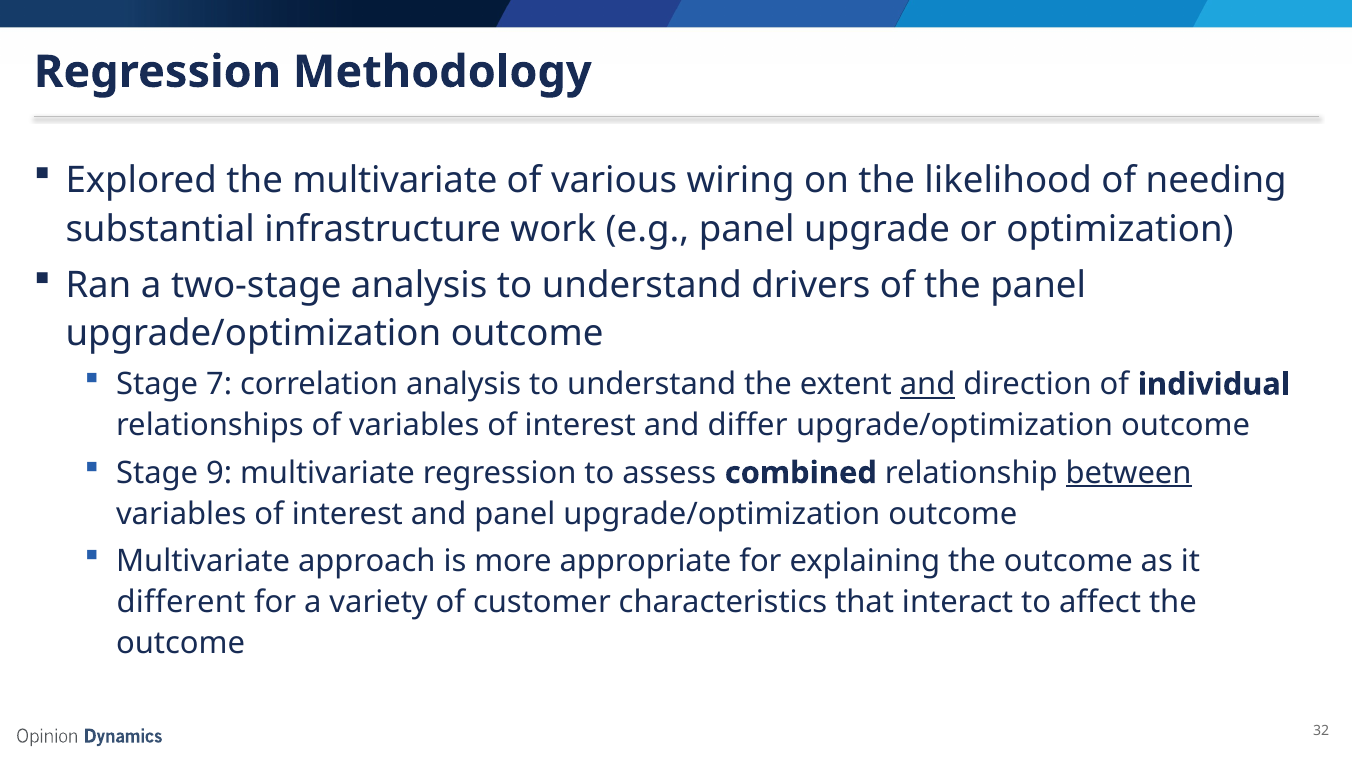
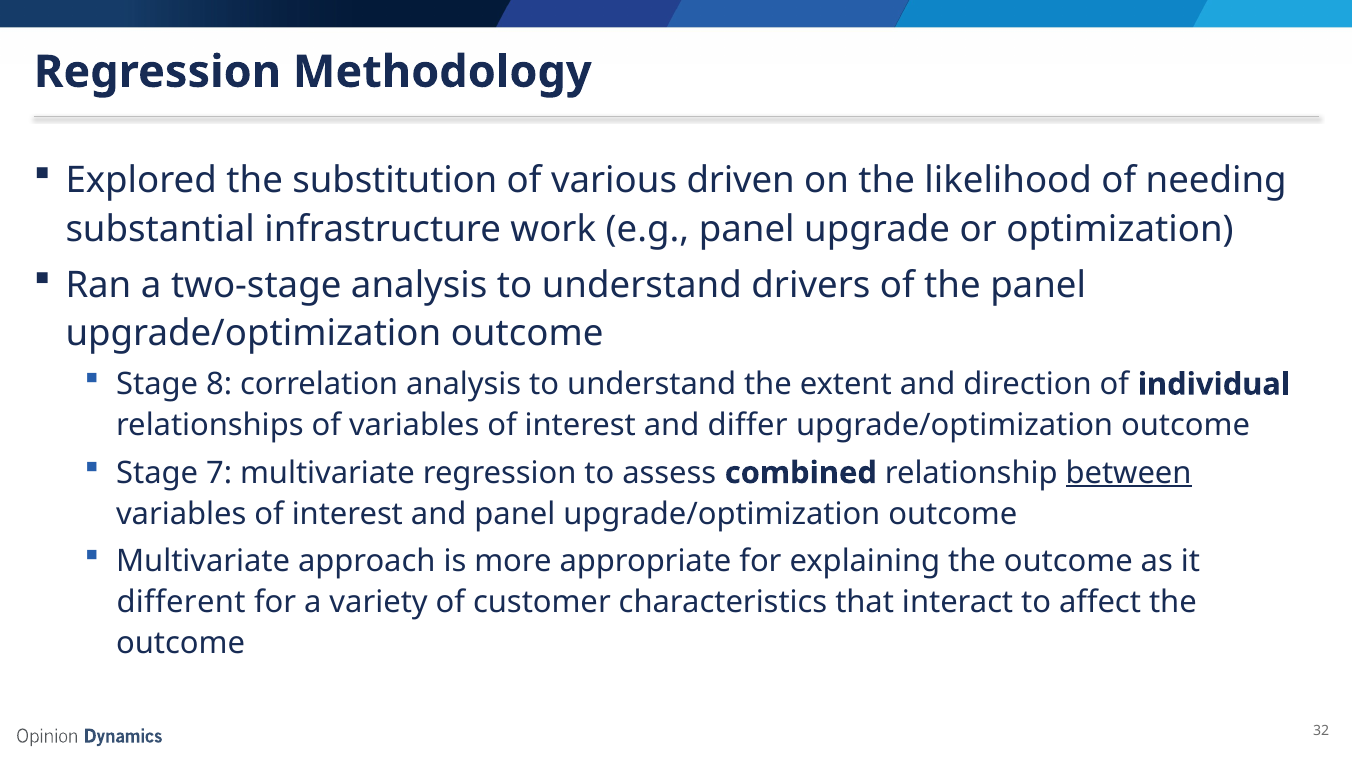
the multivariate: multivariate -> substitution (395, 181)
wiring: wiring -> driven (741, 181)
7: 7 -> 8 (219, 384)
and underline: present -> none (928, 384)
9: 9 -> 7 (219, 473)
